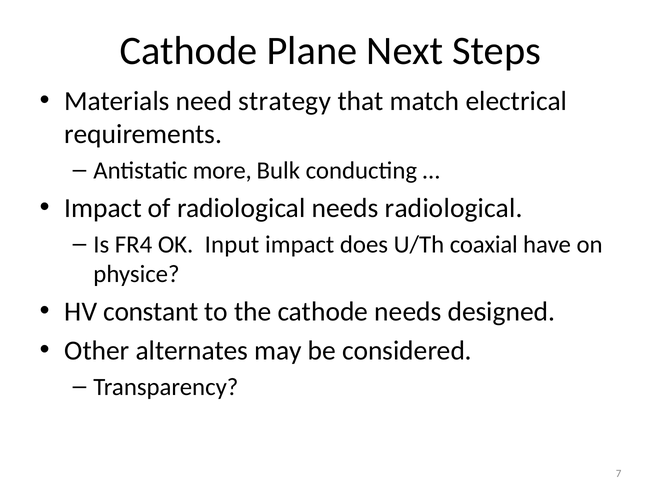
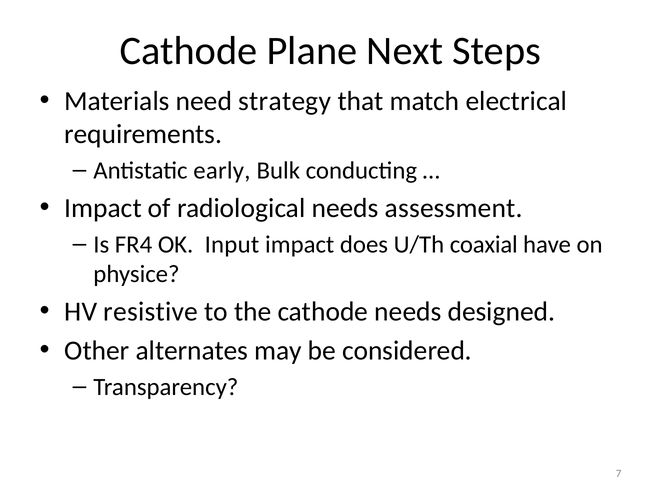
more: more -> early (222, 170)
needs radiological: radiological -> assessment (454, 208)
constant: constant -> resistive (151, 311)
